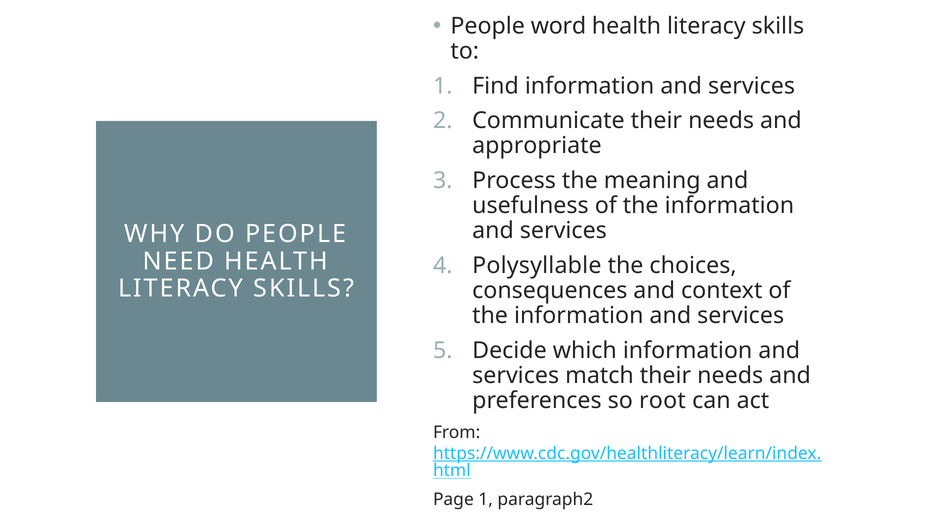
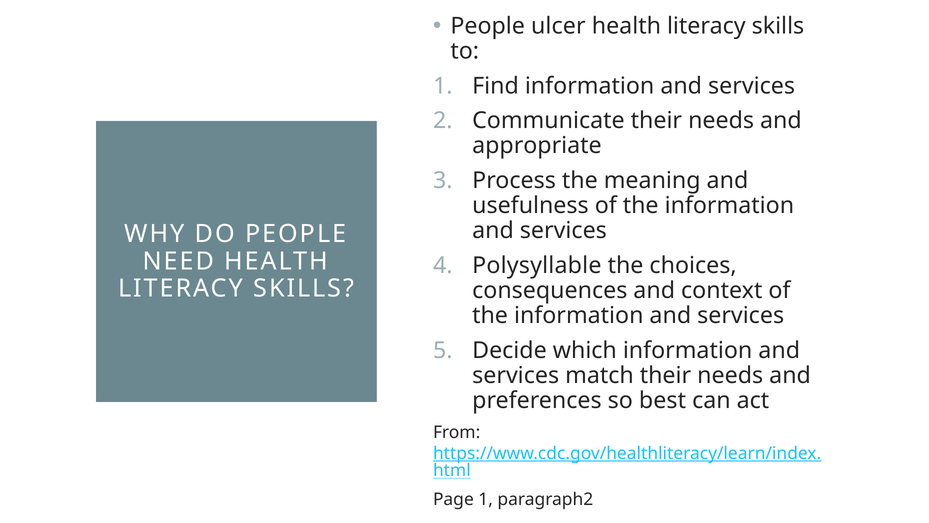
word: word -> ulcer (558, 26)
root: root -> best (662, 400)
